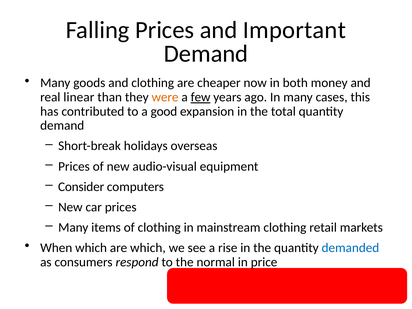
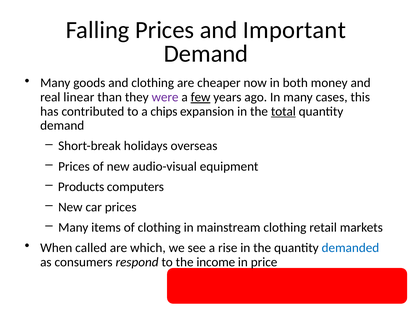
were colour: orange -> purple (165, 97)
good: good -> chips (164, 111)
total underline: none -> present (283, 111)
Consider: Consider -> Products (81, 187)
When which: which -> called (91, 248)
normal: normal -> income (216, 262)
